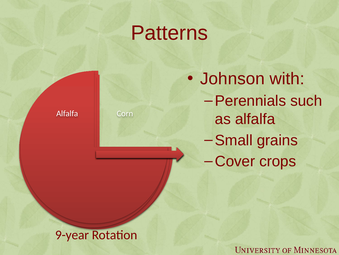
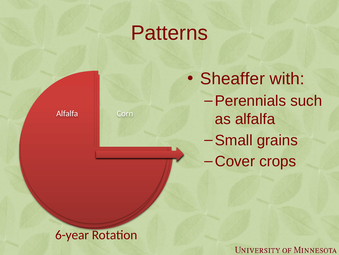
Johnson: Johnson -> Sheaffer (233, 79)
9-year: 9-year -> 6-year (72, 234)
